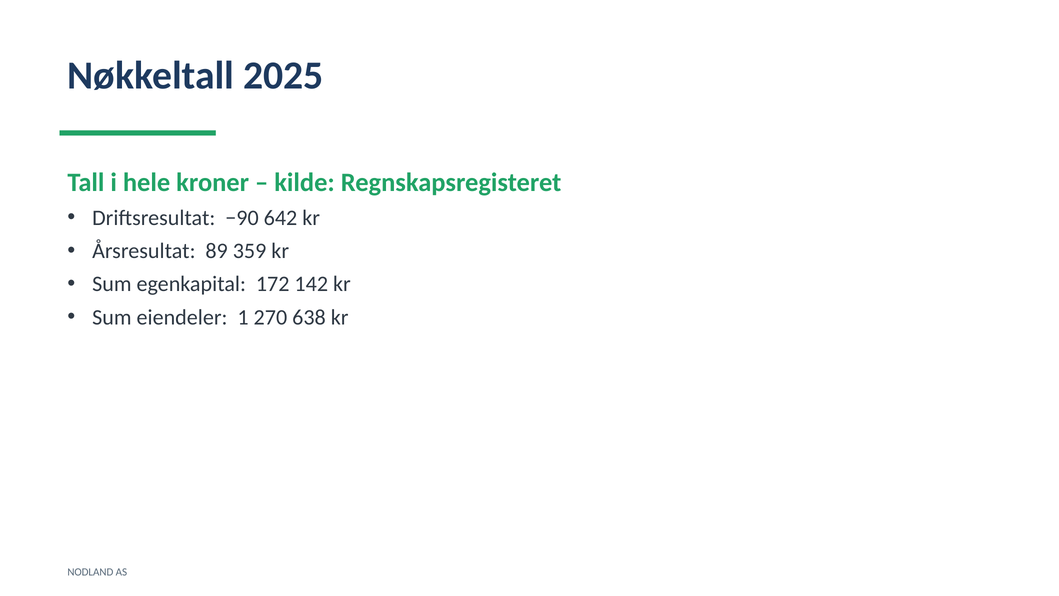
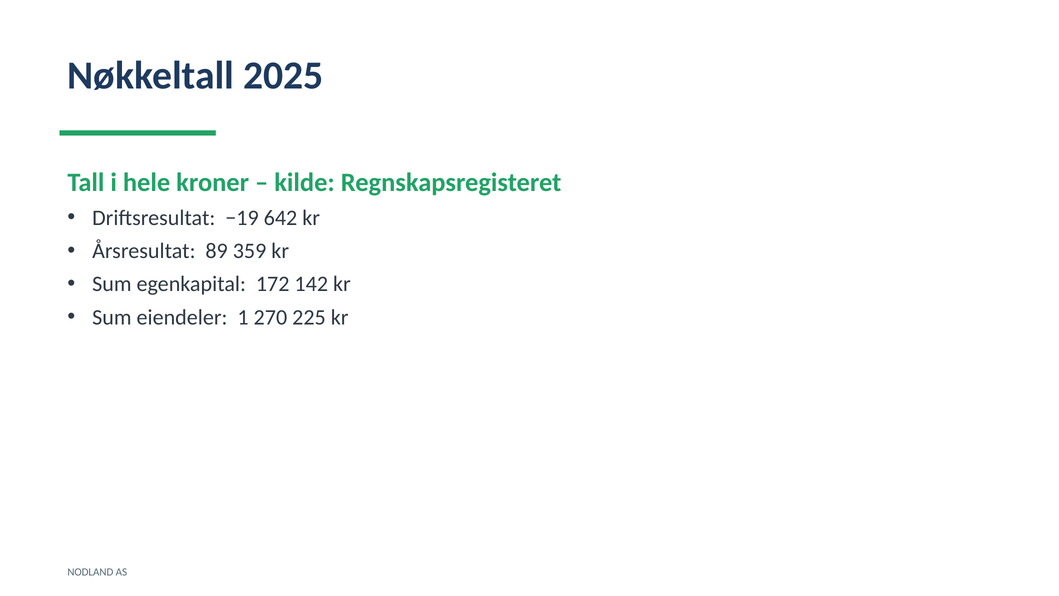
−90: −90 -> −19 (242, 218)
638: 638 -> 225 (309, 317)
